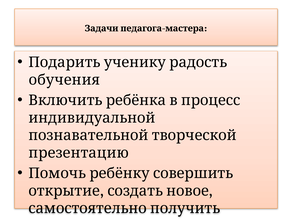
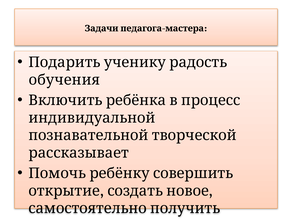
презентацию: презентацию -> рассказывает (79, 153)
